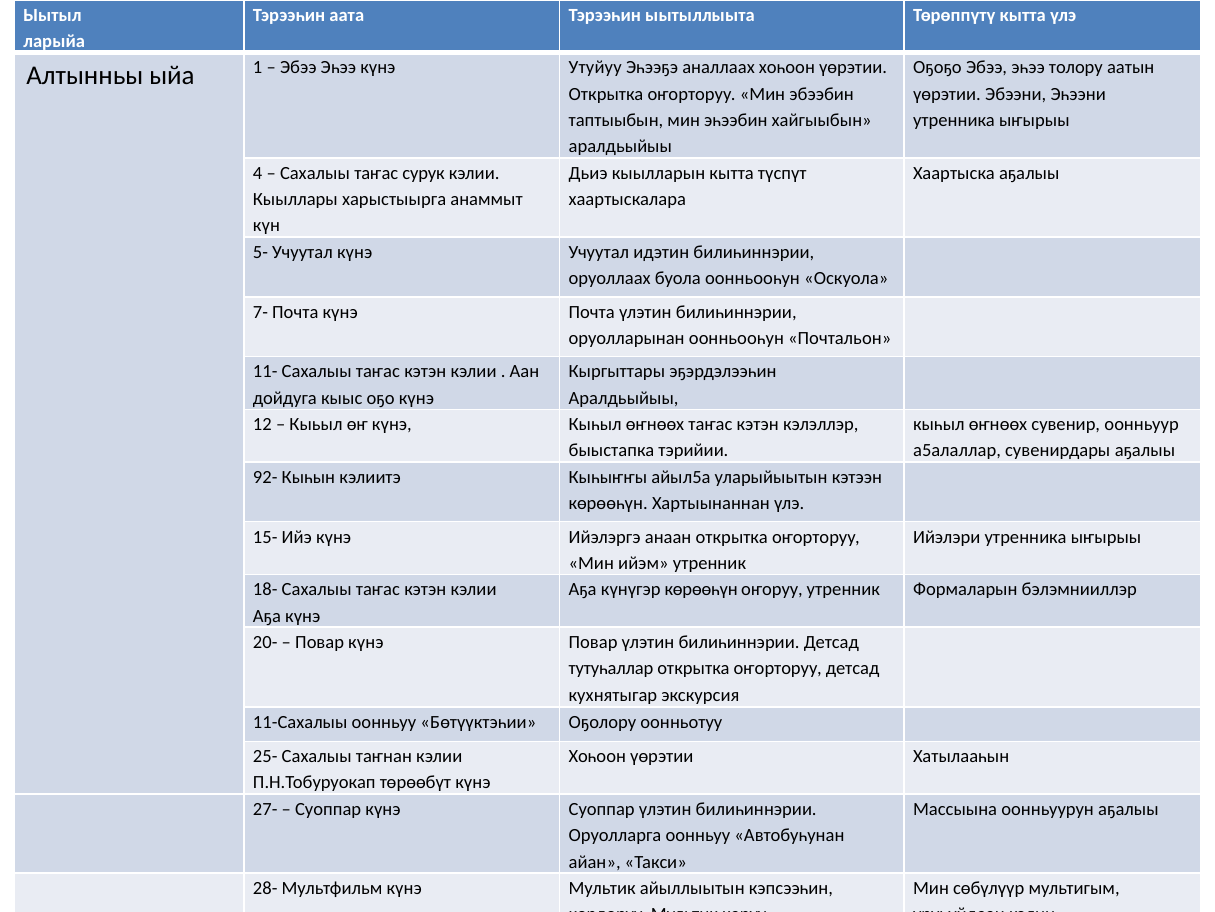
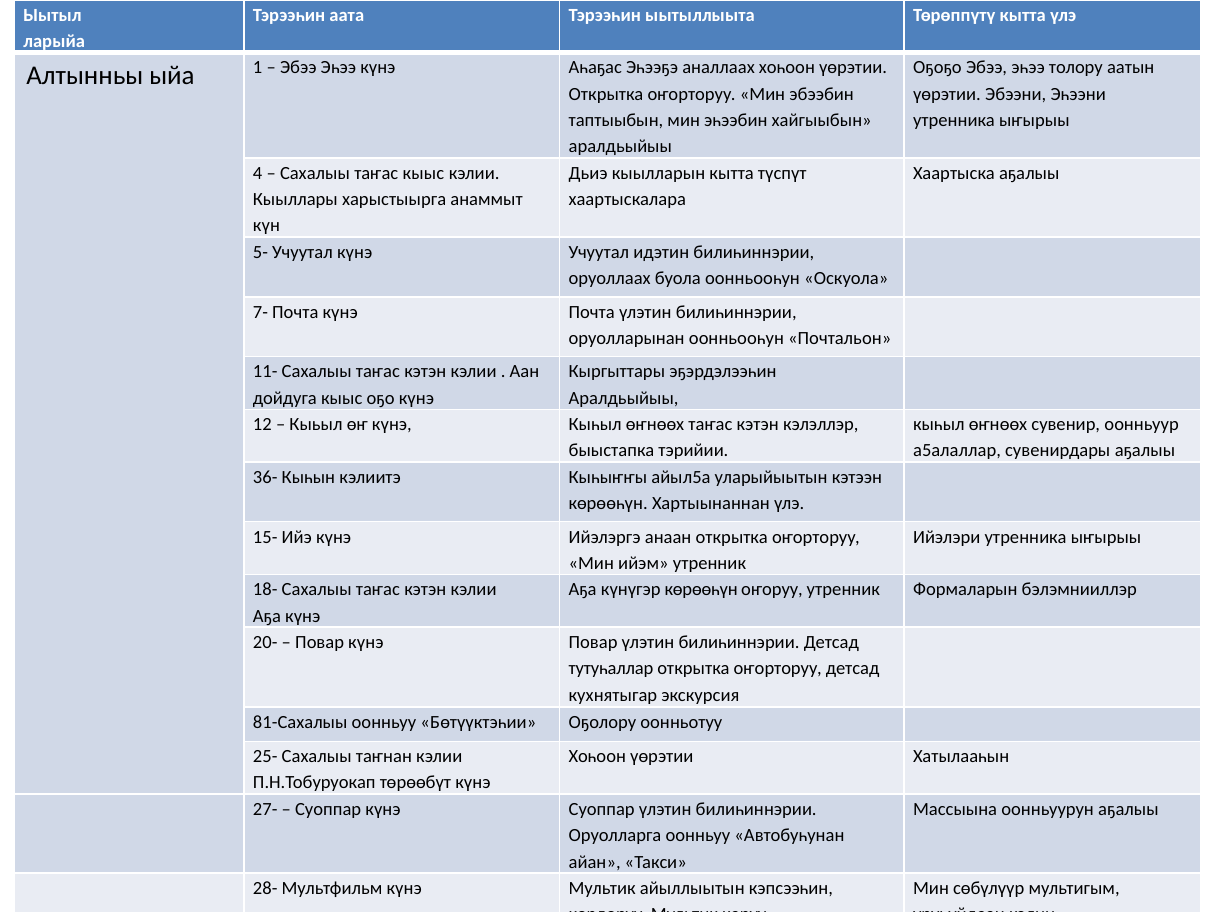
Утуйуу: Утуйуу -> Аһаҕас (595, 68)
таҥас сурук: сурук -> кыыс (423, 173)
92-: 92- -> 36- (265, 477)
11-Сахалыы: 11-Сахалыы -> 81-Сахалыы (300, 721)
